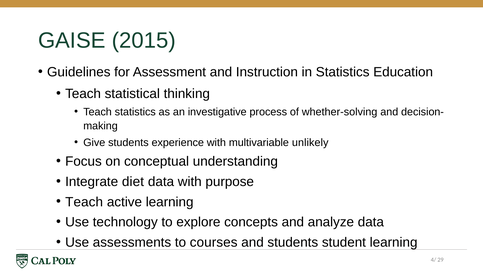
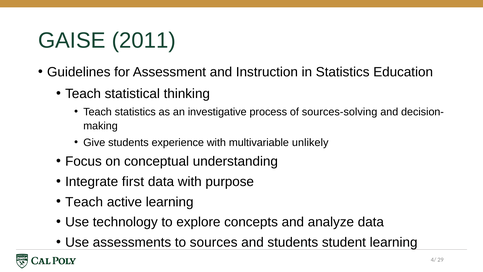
2015: 2015 -> 2011 (144, 41)
whether-solving: whether-solving -> sources-solving (340, 112)
diet: diet -> first (133, 182)
courses: courses -> sources (214, 242)
